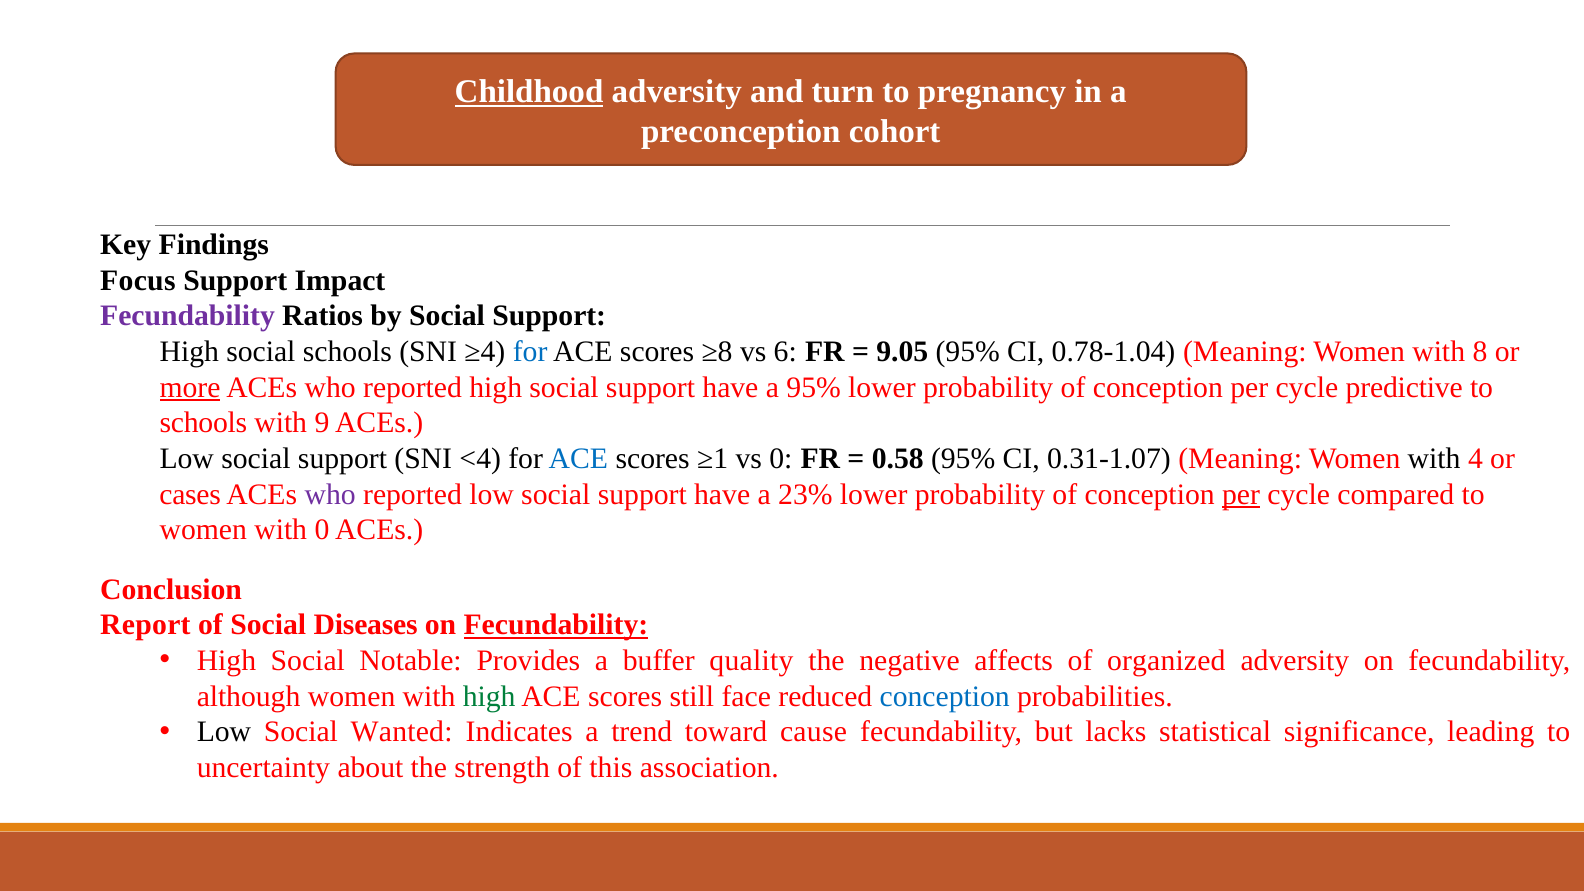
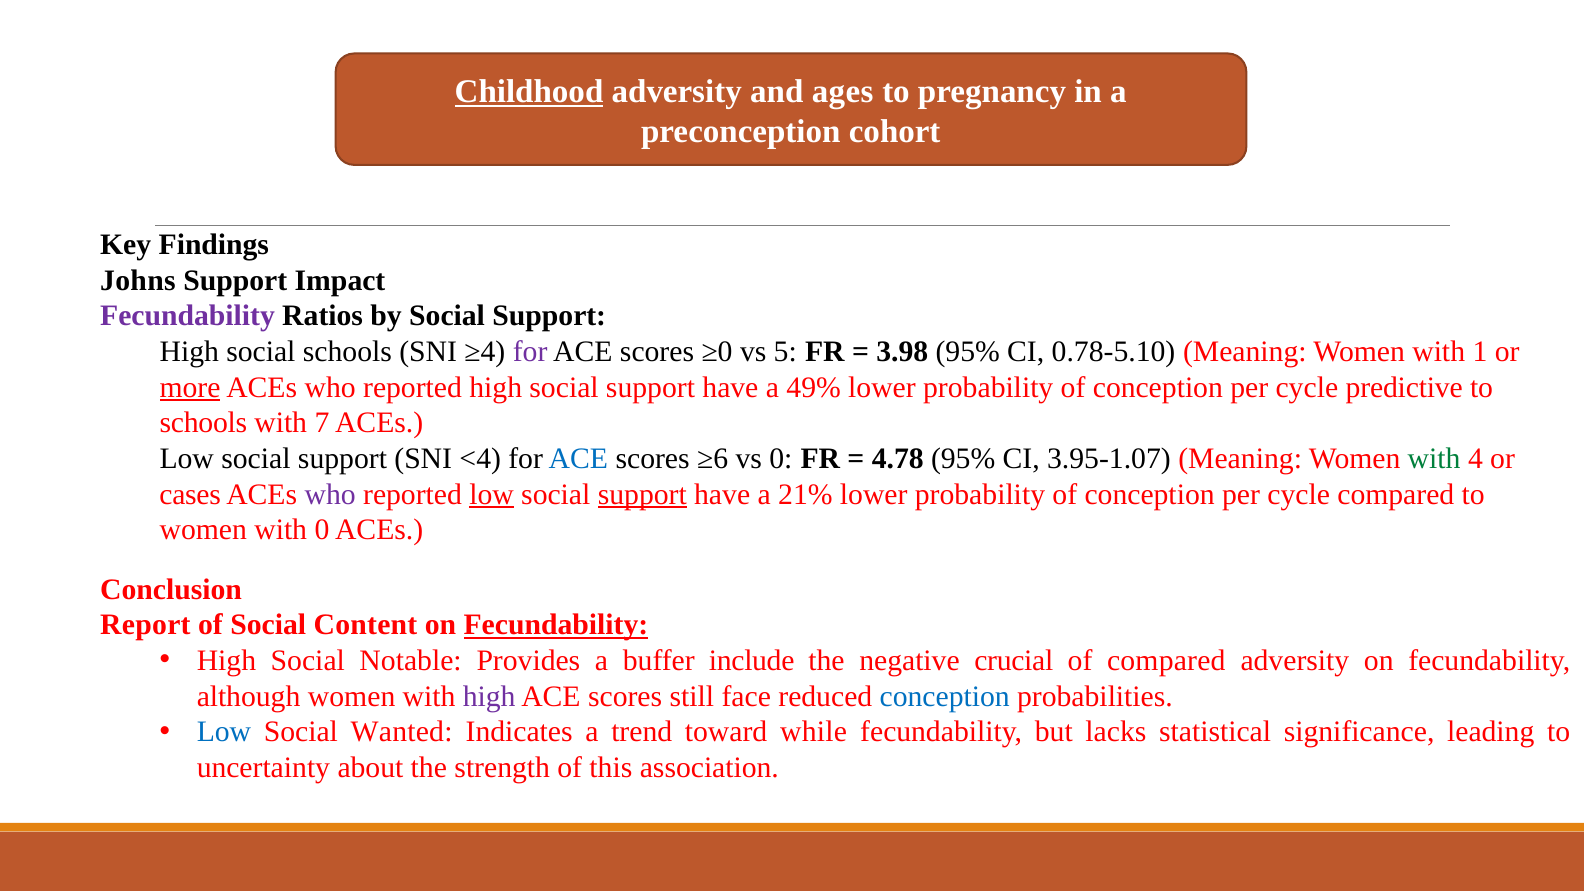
turn: turn -> ages (843, 92)
Focus: Focus -> Johns (138, 281)
for colour: blue -> purple (530, 352)
≥8: ≥8 -> ≥0 (717, 352)
6: 6 -> 5 (785, 352)
9.05: 9.05 -> 3.98 (902, 352)
0.78-1.04: 0.78-1.04 -> 0.78-5.10 (1114, 352)
8: 8 -> 1 (1480, 352)
a 95%: 95% -> 49% (814, 387)
9: 9 -> 7 (322, 423)
≥1: ≥1 -> ≥6 (713, 459)
0.58: 0.58 -> 4.78 (898, 459)
0.31-1.07: 0.31-1.07 -> 3.95-1.07 (1109, 459)
with colour: black -> green (1434, 459)
low underline: none -> present (492, 494)
support underline: none -> present (642, 494)
23%: 23% -> 21% (805, 494)
per underline: present -> none (1241, 494)
Diseases: Diseases -> Content (365, 625)
quality: quality -> include (752, 661)
affects: affects -> crucial (1014, 661)
of organized: organized -> compared (1166, 661)
high colour: green -> purple (489, 696)
Low colour: black -> blue (224, 732)
cause: cause -> while (814, 732)
